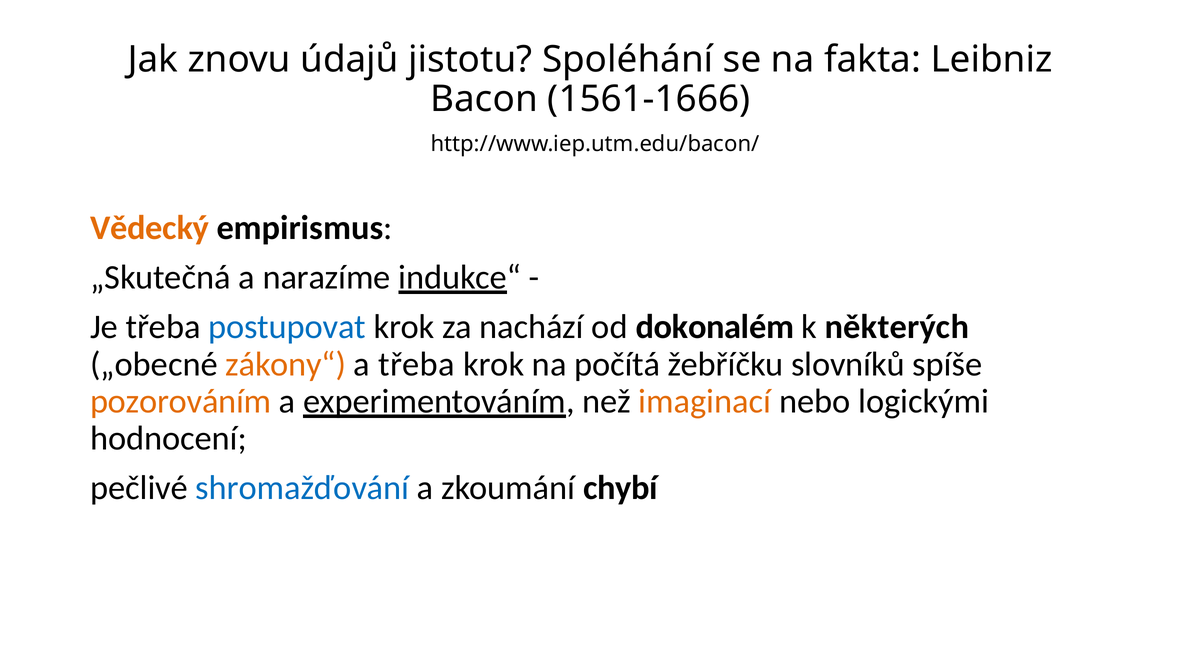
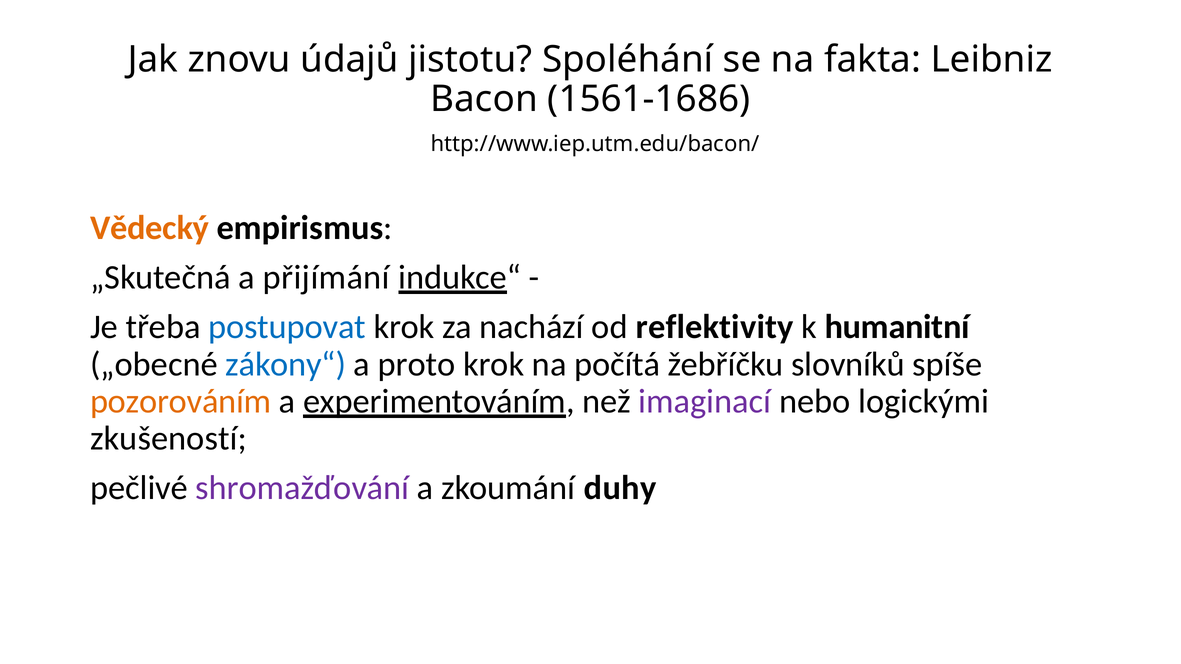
1561-1666: 1561-1666 -> 1561-1686 (649, 99)
narazíme: narazíme -> přijímání (326, 278)
dokonalém: dokonalém -> reflektivity (715, 327)
některých: některých -> humanitní (897, 327)
zákony“ colour: orange -> blue (286, 364)
a třeba: třeba -> proto (417, 364)
imaginací colour: orange -> purple (705, 402)
hodnocení: hodnocení -> zkušeností (168, 439)
shromažďování colour: blue -> purple (302, 488)
chybí: chybí -> duhy (620, 488)
